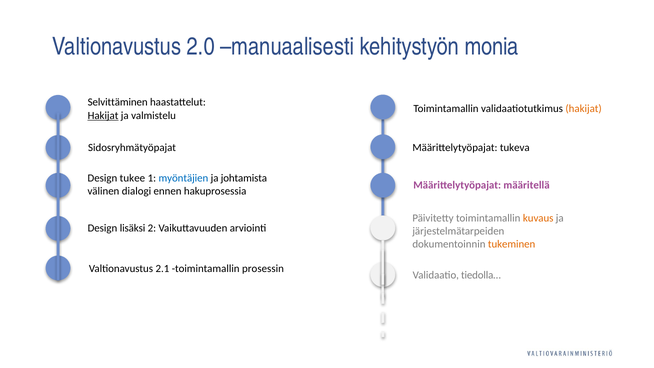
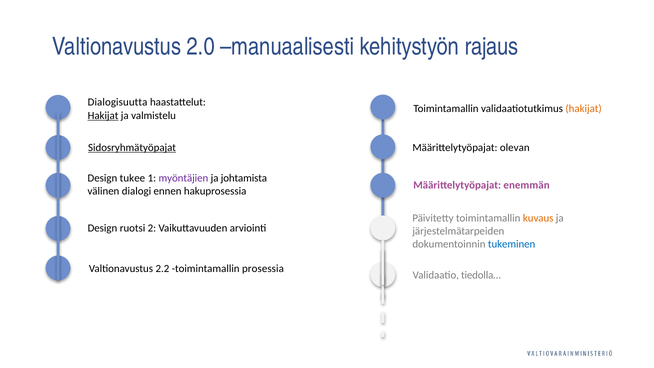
monia: monia -> rajaus (492, 47)
Selvittäminen: Selvittäminen -> Dialogisuutta (118, 102)
tukeva: tukeva -> olevan (515, 147)
Sidosryhmätyöpajat underline: none -> present (132, 148)
myöntäjien colour: blue -> purple (183, 178)
määritellä: määritellä -> enemmän (527, 185)
lisäksi: lisäksi -> ruotsi (133, 228)
tukeminen colour: orange -> blue (512, 244)
2.1: 2.1 -> 2.2 (162, 268)
prosessin: prosessin -> prosessia (263, 268)
